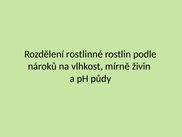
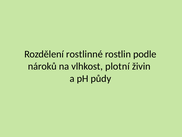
mírně: mírně -> plotní (117, 66)
